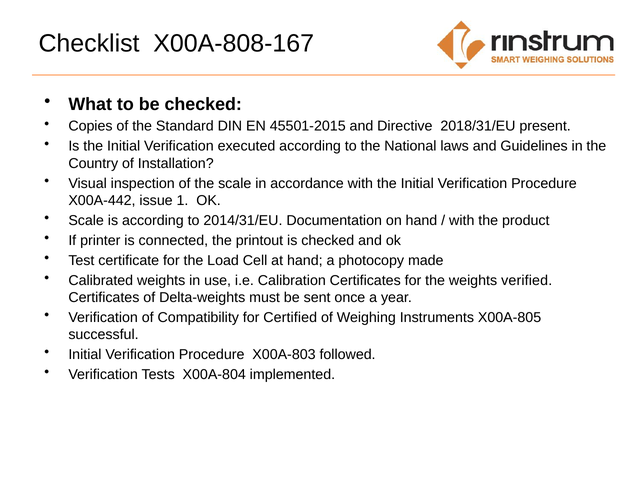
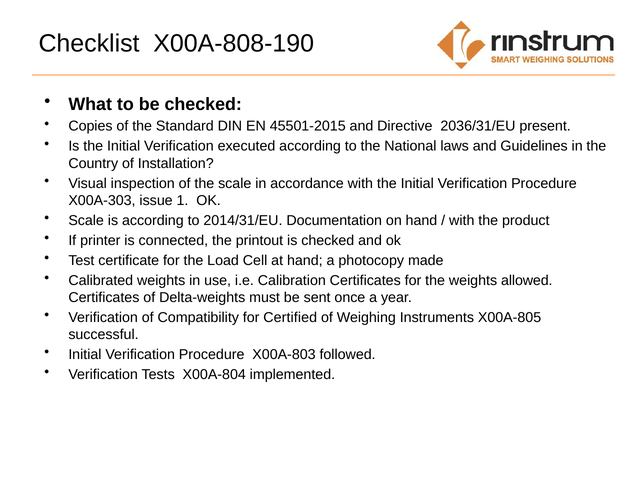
X00A-808-167: X00A-808-167 -> X00A-808-190 (234, 43)
2018/31/EU: 2018/31/EU -> 2036/31/EU (478, 126)
X00A-442: X00A-442 -> X00A-303 (102, 200)
verified: verified -> allowed (527, 280)
